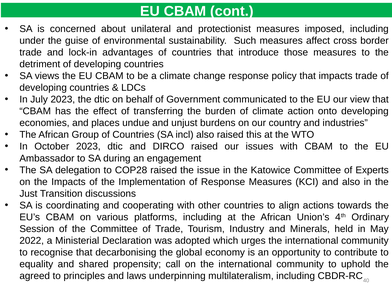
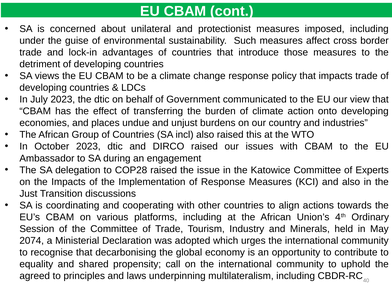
2022: 2022 -> 2074 (32, 241)
